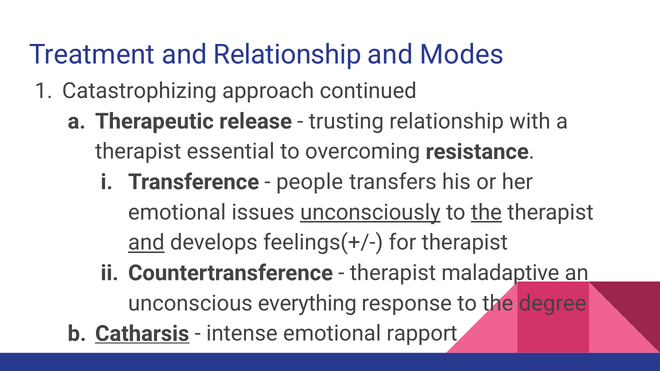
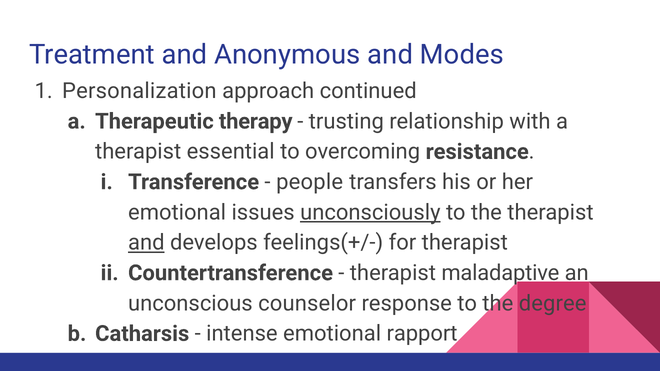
and Relationship: Relationship -> Anonymous (287, 55)
Catastrophizing: Catastrophizing -> Personalization (139, 91)
release: release -> therapy (256, 121)
the underline: present -> none (486, 212)
everything: everything -> counselor (307, 304)
Catharsis underline: present -> none (142, 334)
